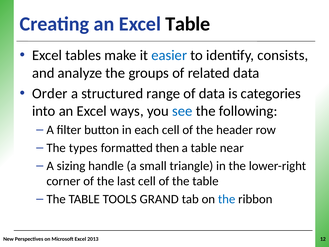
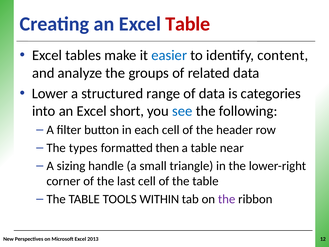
Table colour: black -> red (188, 24)
consists: consists -> content (283, 55)
Order: Order -> Lower (50, 93)
ways: ways -> short (127, 111)
GRAND: GRAND -> WITHIN (159, 199)
the colour: blue -> purple (227, 199)
